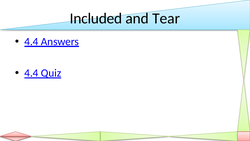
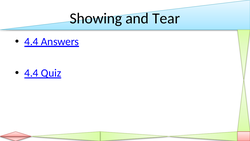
Included: Included -> Showing (96, 18)
